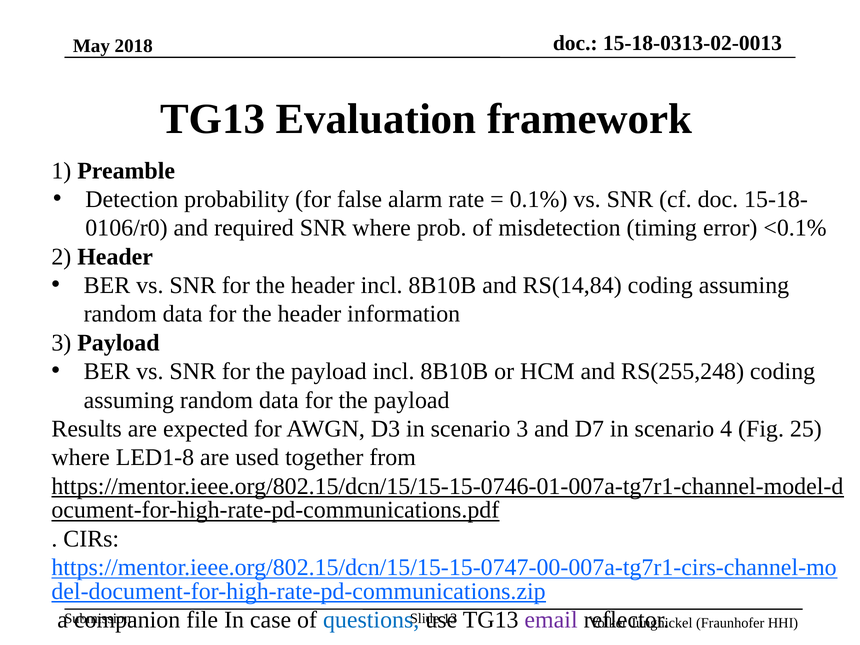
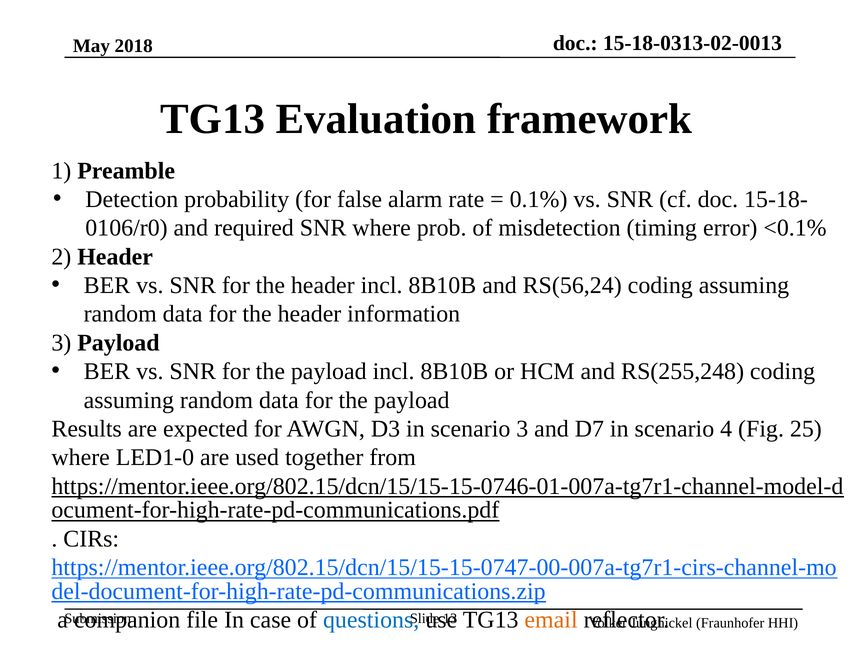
RS(14,84: RS(14,84 -> RS(56,24 (572, 285)
LED1-8: LED1-8 -> LED1-0 (155, 457)
email colour: purple -> orange (551, 620)
